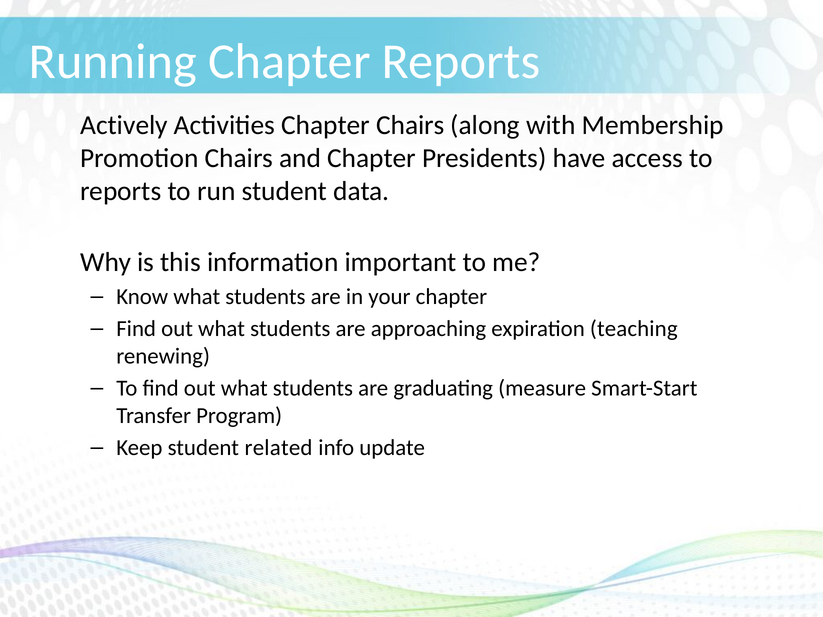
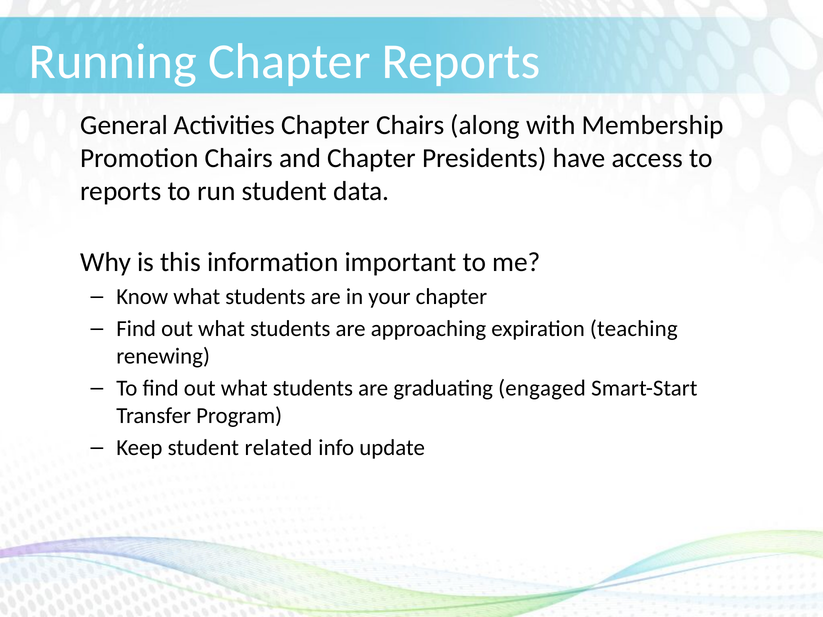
Actively: Actively -> General (124, 125)
measure: measure -> engaged (542, 389)
